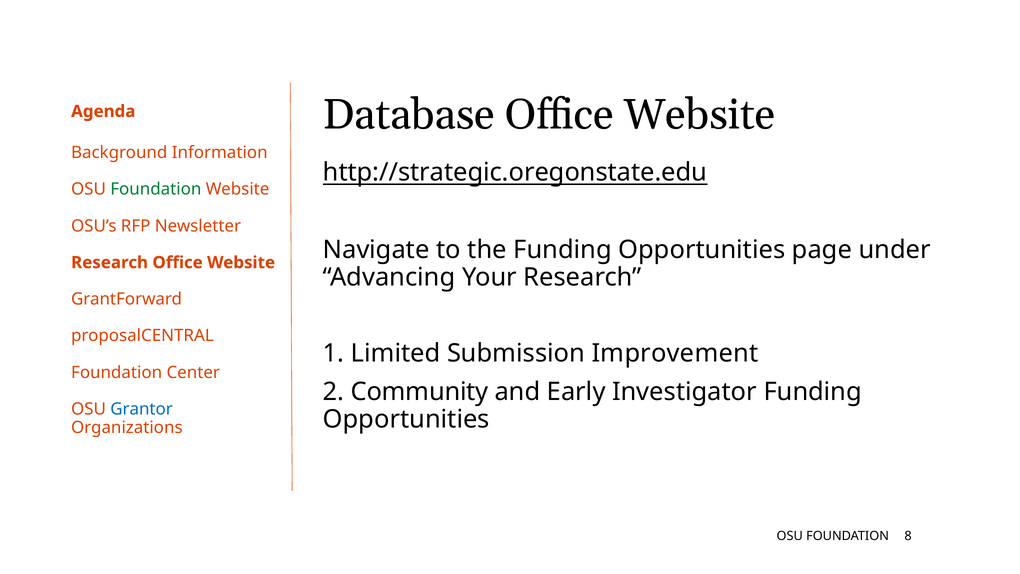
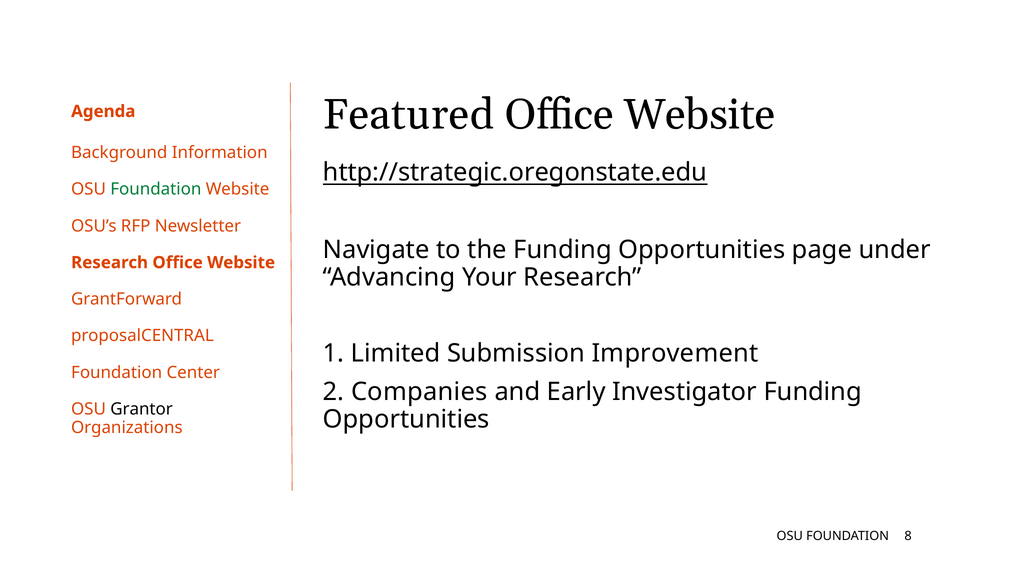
Database: Database -> Featured (408, 115)
Community: Community -> Companies (419, 392)
Grantor colour: blue -> black (142, 409)
